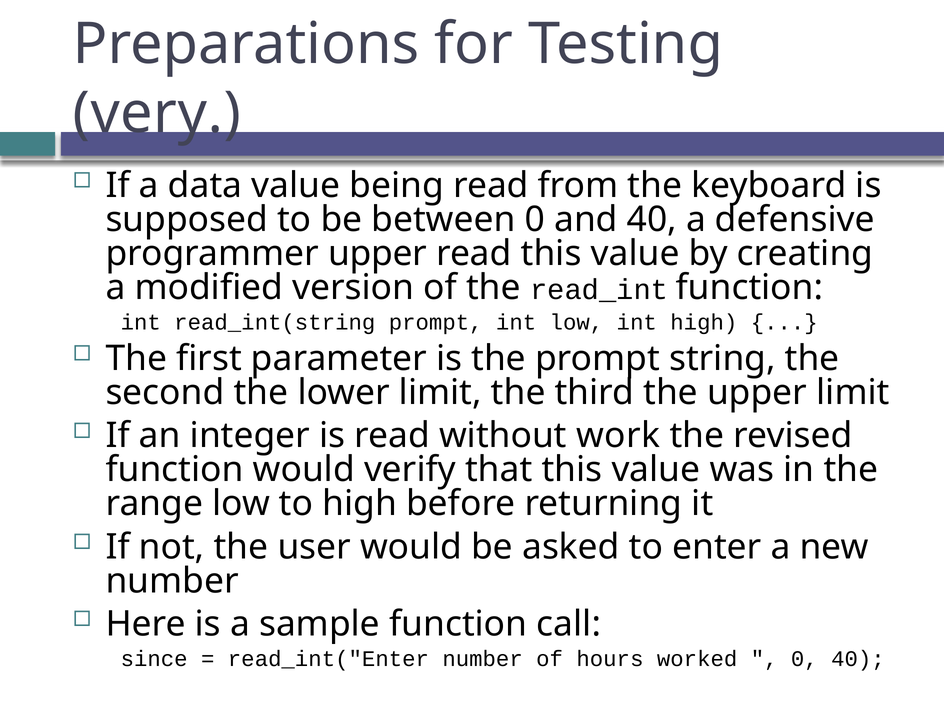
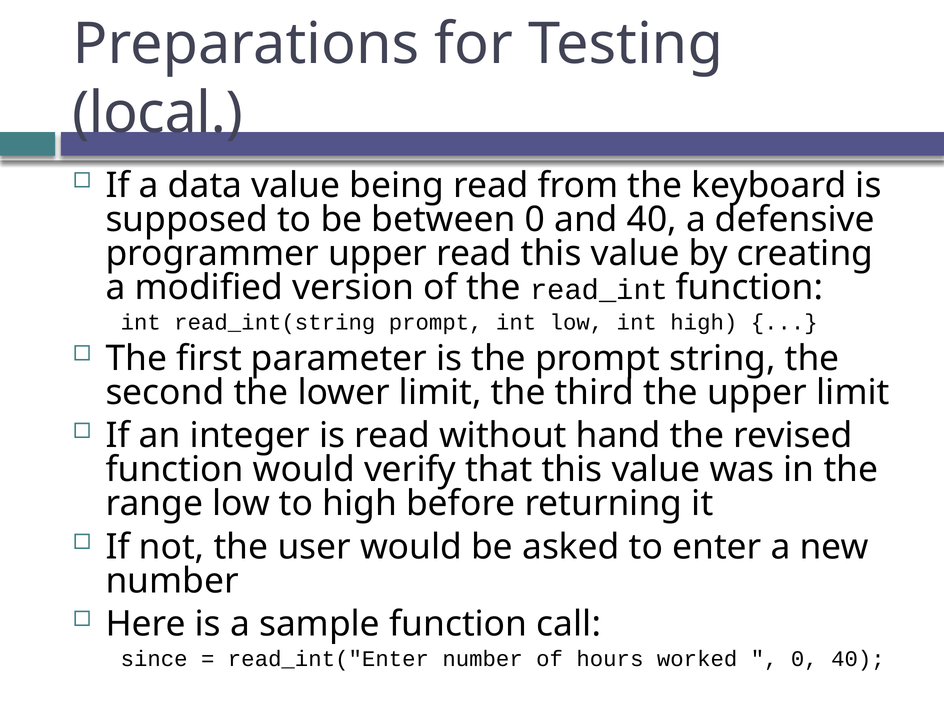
very: very -> local (157, 113)
work: work -> hand (618, 436)
